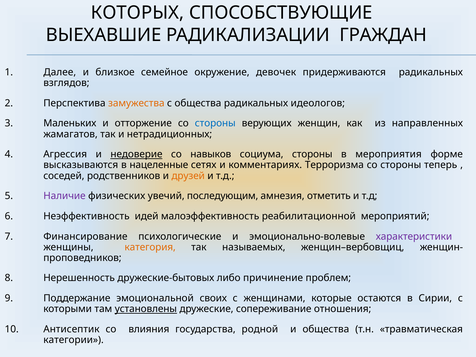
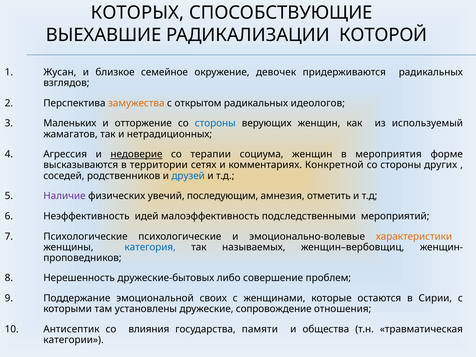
ГРАЖДАН: ГРАЖДАН -> КОТОРОЙ (383, 35)
Далее: Далее -> Жусан (60, 72)
с общества: общества -> открытом (198, 103)
направленных: направленных -> используемый (427, 123)
навыков: навыков -> терапии (211, 154)
социума стороны: стороны -> женщин (312, 154)
нацеленные: нацеленные -> территории (159, 165)
Терроризма: Терроризма -> Конкретной (334, 165)
теперь: теперь -> других (441, 165)
друзей colour: orange -> blue (188, 176)
реабилитационной: реабилитационной -> подследственными (309, 216)
Финансирование: Финансирование -> Психологические (85, 236)
характеристики colour: purple -> orange (414, 236)
категория colour: orange -> blue (150, 247)
причинение: причинение -> совершение (273, 278)
установлены underline: present -> none (146, 309)
сопереживание: сопереживание -> сопровождение (274, 309)
родной: родной -> памяти (260, 329)
